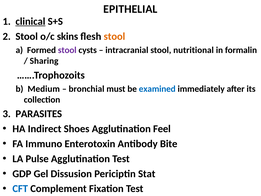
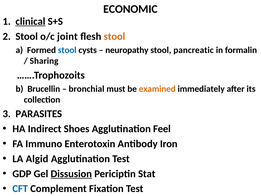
EPITHELIAL: EPITHELIAL -> ECONOMIC (130, 9)
skins: skins -> joint (67, 36)
stool colour: purple -> blue (67, 50)
intracranial: intracranial -> neuropathy (127, 50)
nutritional: nutritional -> pancreatic (194, 50)
Medium: Medium -> Brucellin (44, 89)
examined colour: blue -> orange (157, 89)
Bite: Bite -> Iron (169, 144)
Pulse: Pulse -> Algid (37, 159)
Dissusion underline: none -> present (71, 174)
